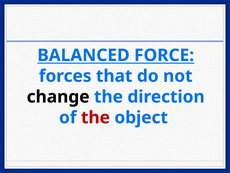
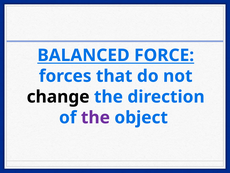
the colour: red -> purple (95, 117)
